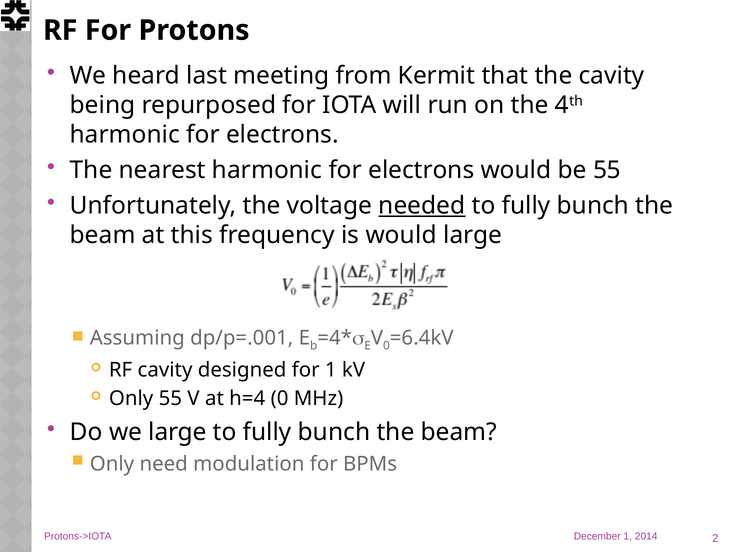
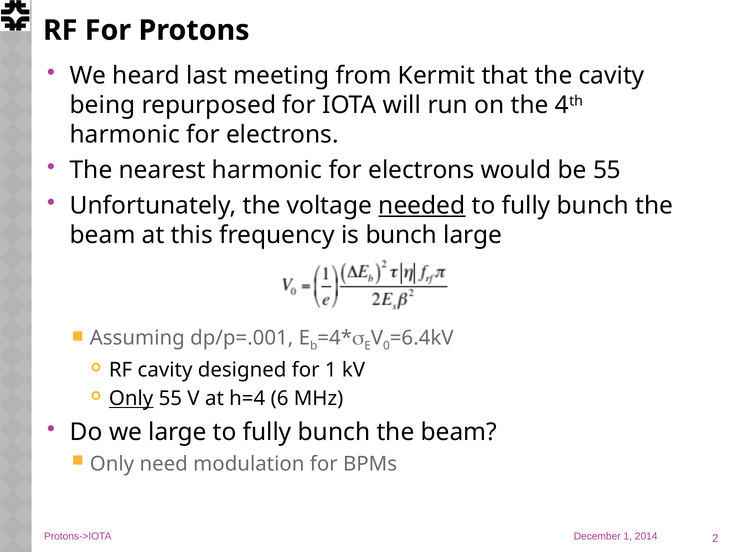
is would: would -> bunch (401, 235)
Only underline: none -> present (131, 399)
h=4 0: 0 -> 6 (280, 399)
